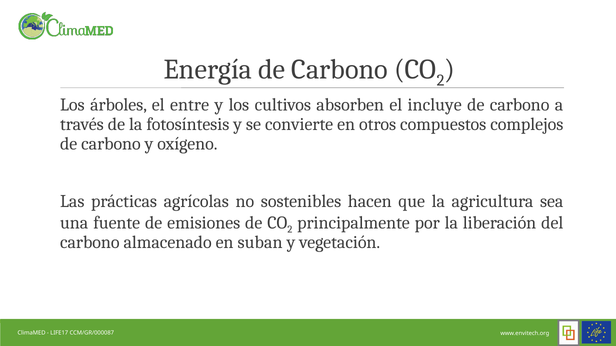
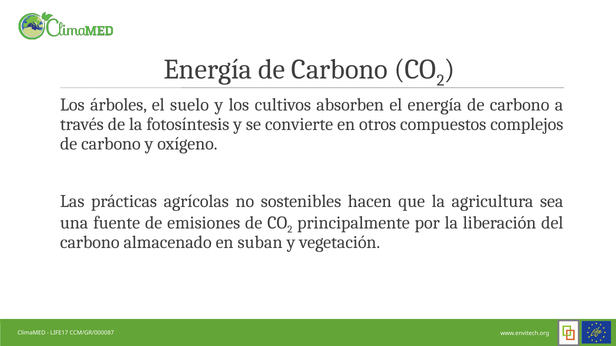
entre: entre -> suelo (190, 105)
el incluye: incluye -> energía (435, 105)
